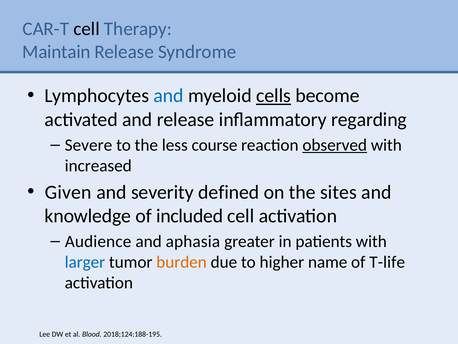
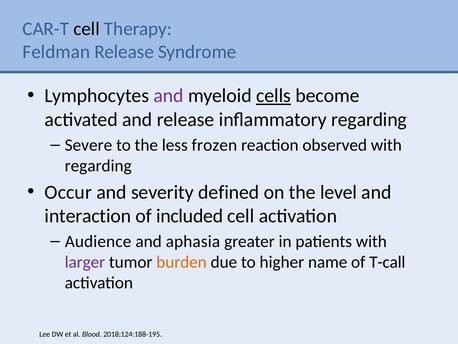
Maintain: Maintain -> Feldman (56, 52)
and colour: blue -> purple (169, 96)
course: course -> frozen (214, 145)
observed underline: present -> none (335, 145)
increased: increased -> regarding (98, 166)
Given: Given -> Occur (68, 192)
sites: sites -> level (339, 192)
knowledge: knowledge -> interaction (88, 216)
larger colour: blue -> purple (85, 262)
T-life: T-life -> T-call (387, 262)
